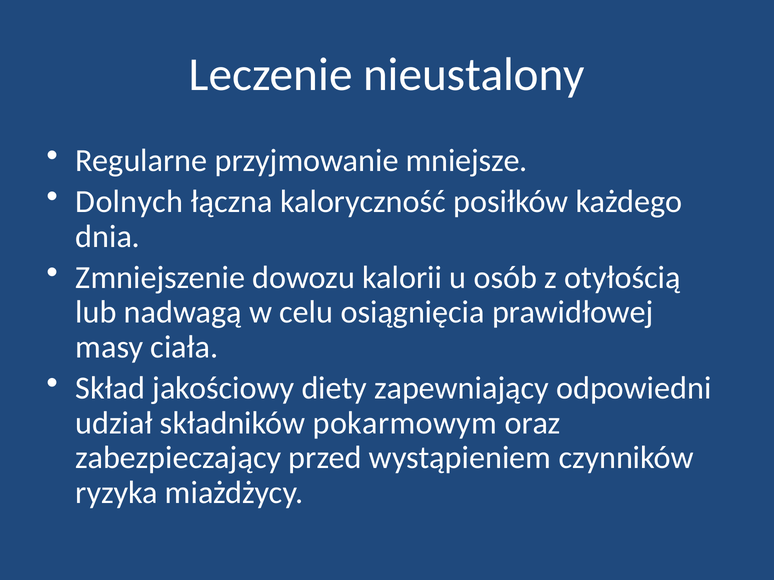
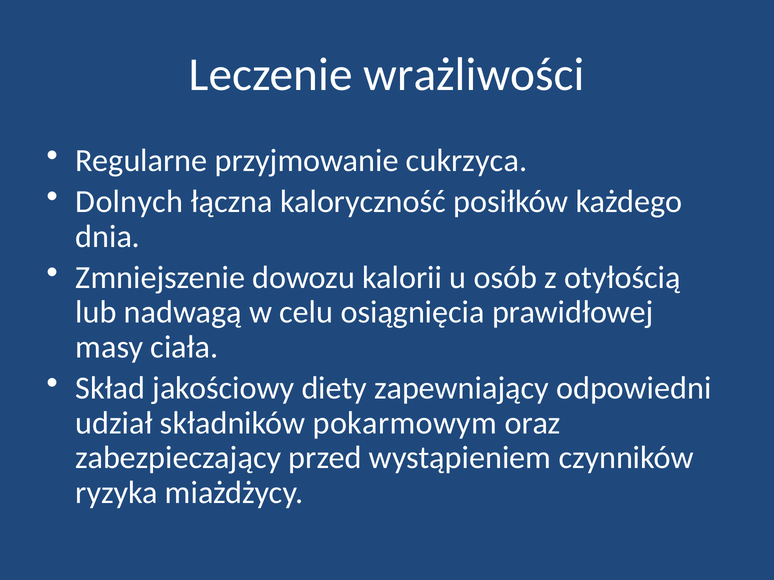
nieustalony: nieustalony -> wrażliwości (474, 75)
mniejsze: mniejsze -> cukrzyca (467, 161)
